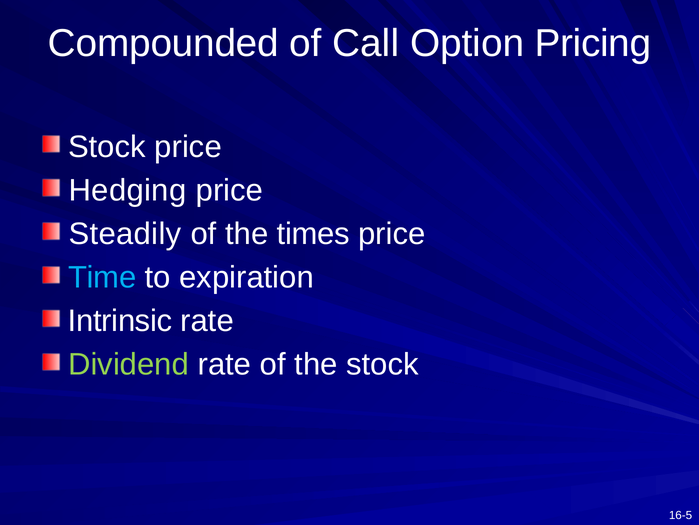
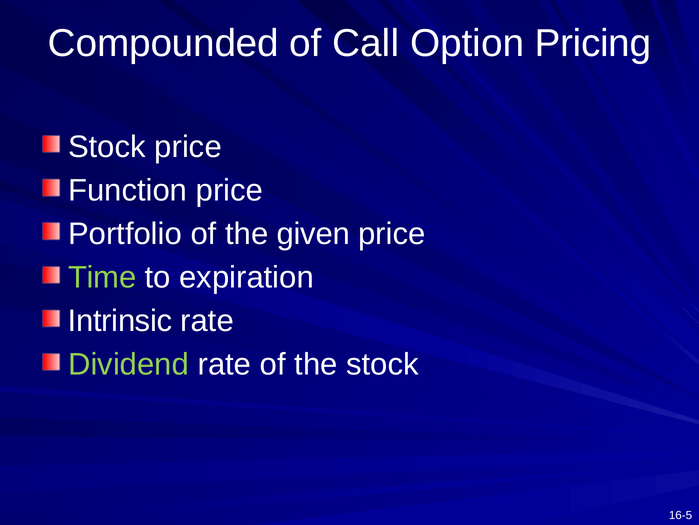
Hedging: Hedging -> Function (128, 190)
Steadily: Steadily -> Portfolio (125, 234)
times: times -> given (313, 234)
Time colour: light blue -> light green (102, 277)
